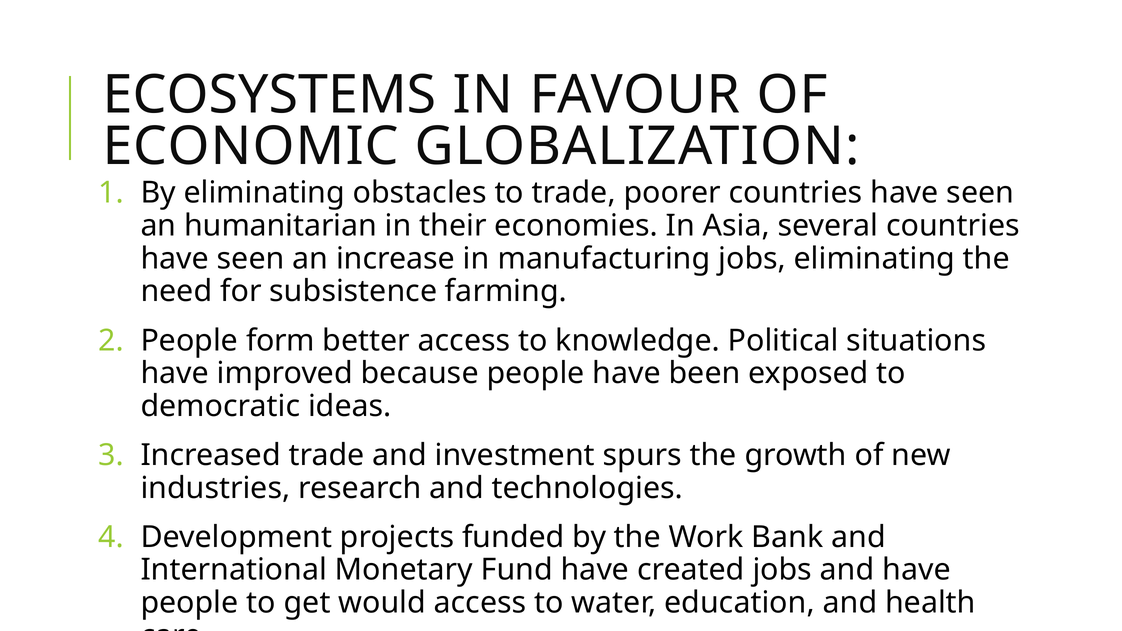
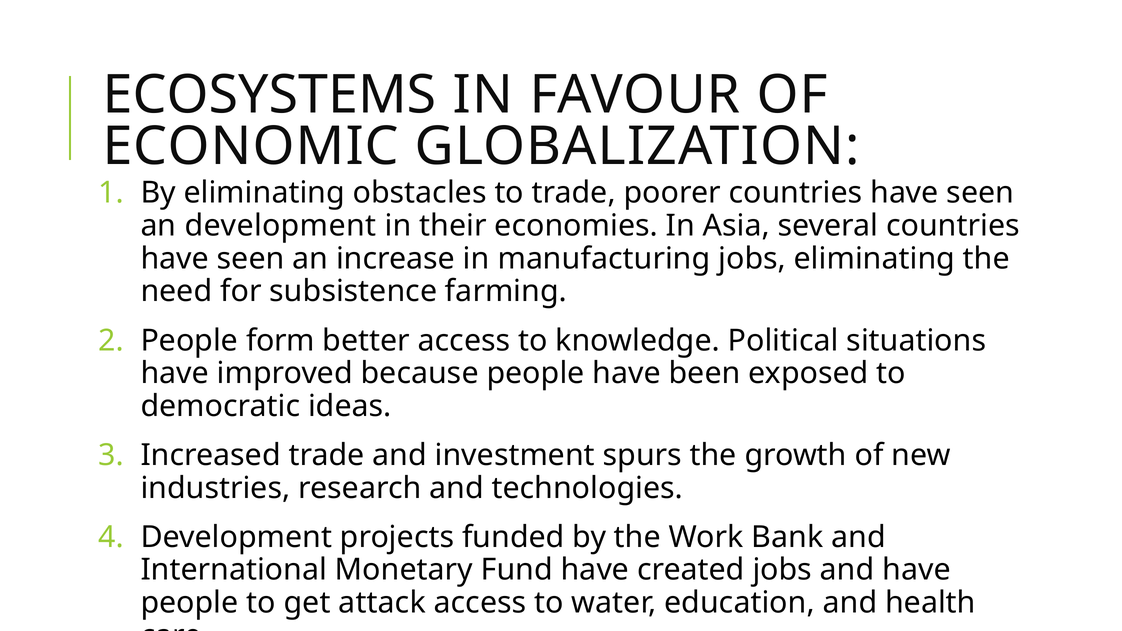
an humanitarian: humanitarian -> development (280, 226)
would: would -> attack (382, 603)
